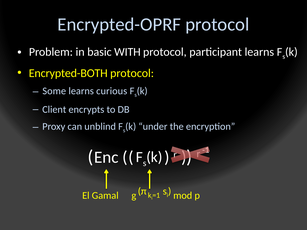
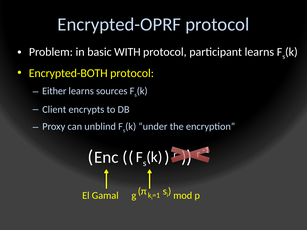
Some: Some -> Either (54, 91)
curious: curious -> sources (112, 91)
